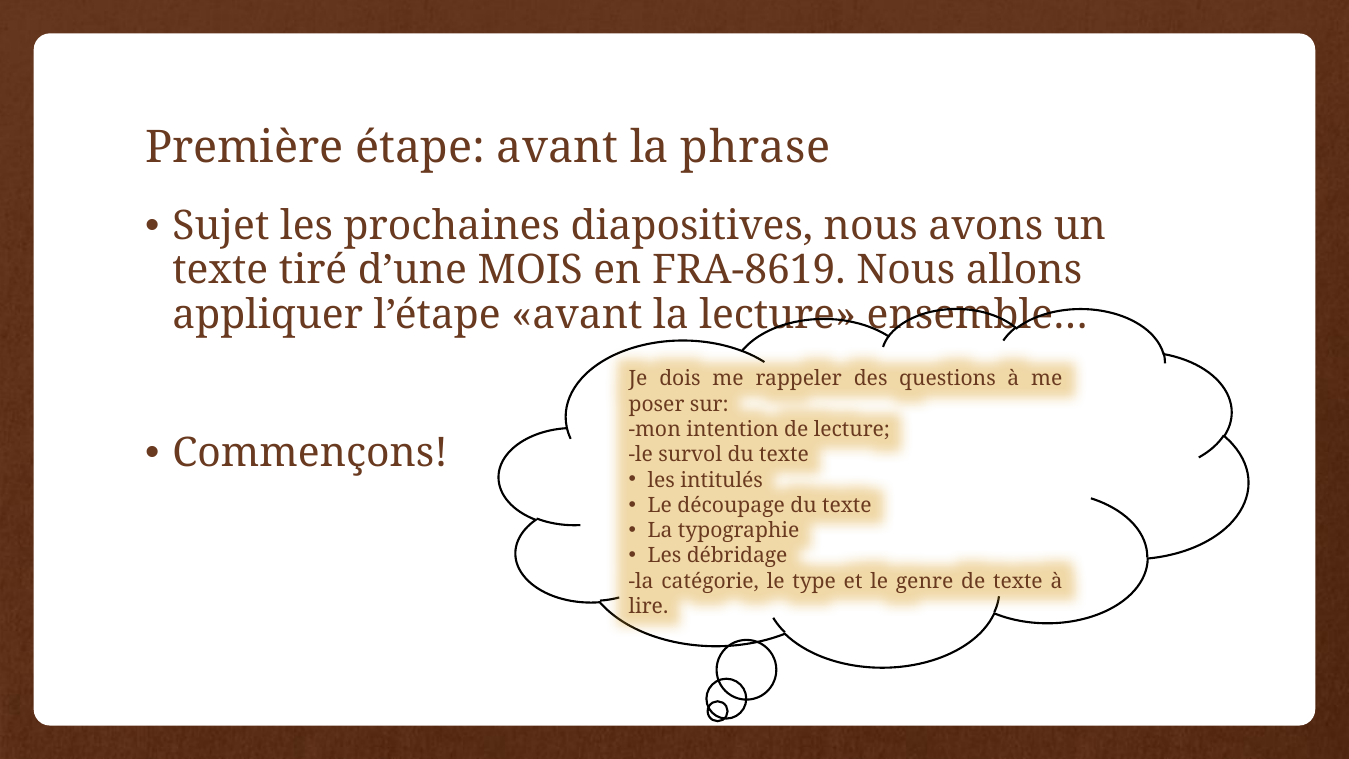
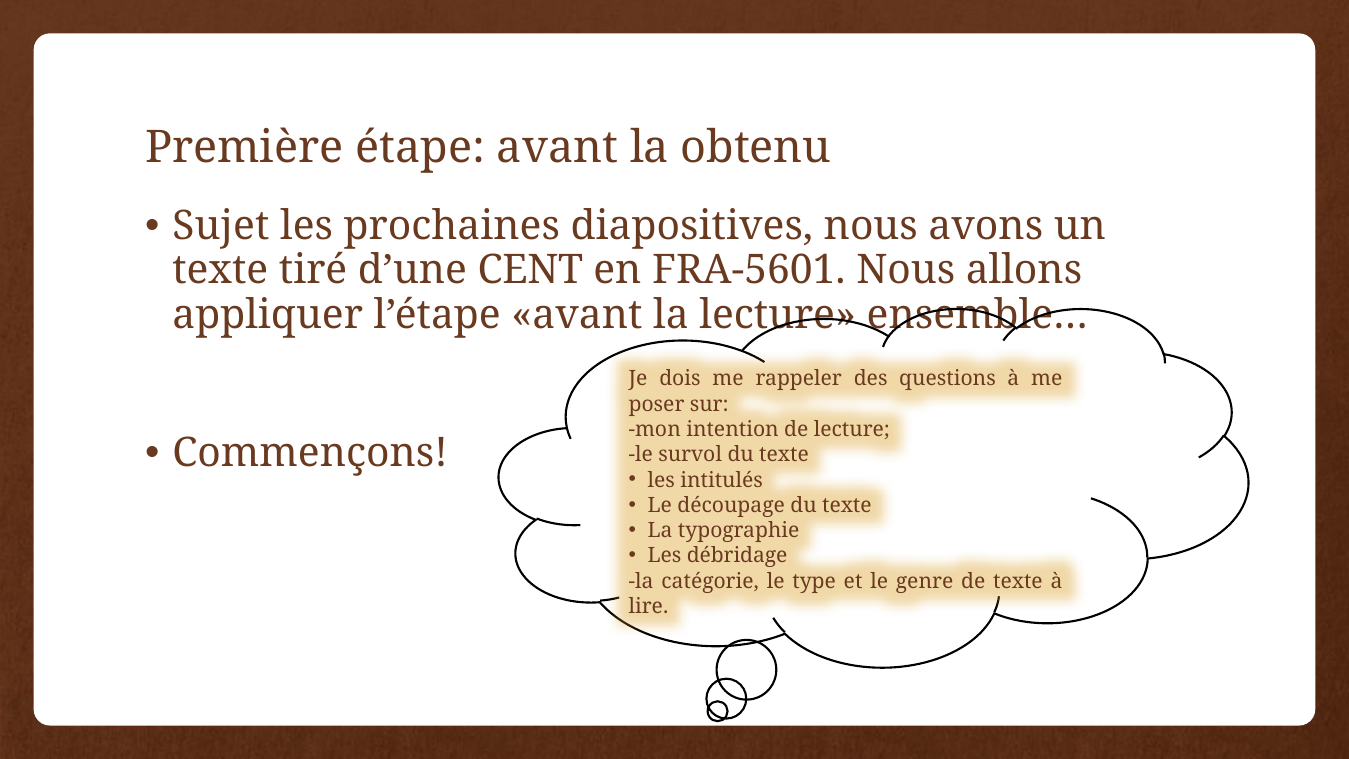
phrase: phrase -> obtenu (756, 148)
MOIS: MOIS -> CENT (530, 271)
FRA-8619: FRA-8619 -> FRA-5601 (749, 271)
